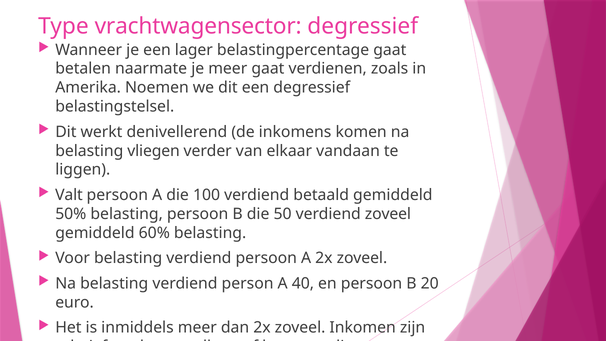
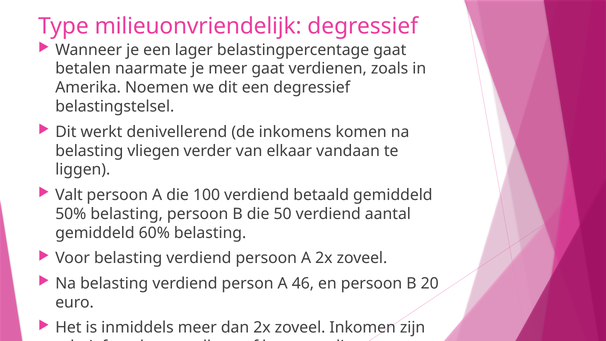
vrachtwagensector: vrachtwagensector -> milieuonvriendelijk (198, 26)
verdiend zoveel: zoveel -> aantal (388, 214)
40: 40 -> 46 (303, 283)
